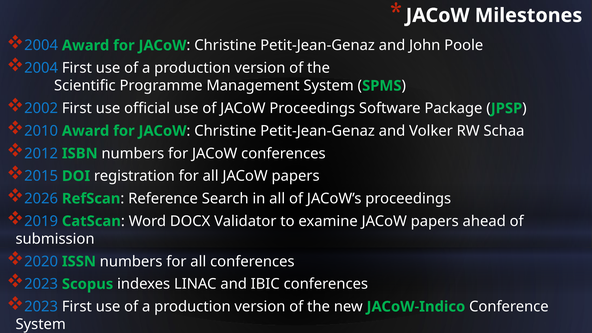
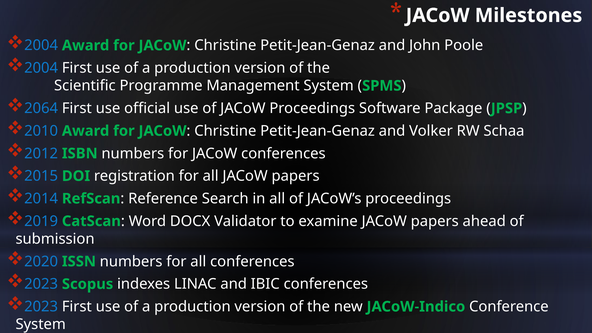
2002: 2002 -> 2064 (41, 108)
2026: 2026 -> 2014 (41, 199)
